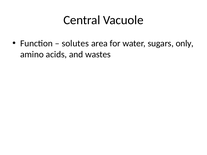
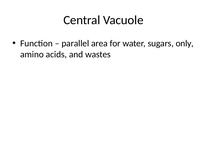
solutes: solutes -> parallel (75, 43)
